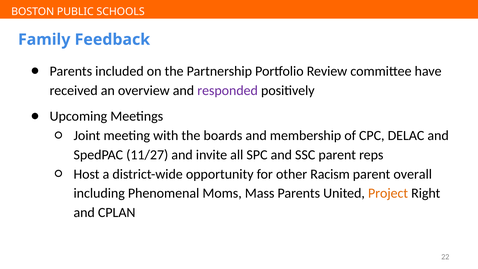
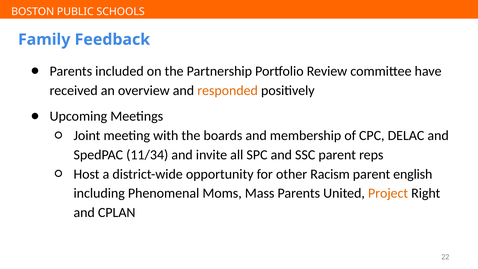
responded colour: purple -> orange (228, 90)
11/27: 11/27 -> 11/34 (147, 155)
overall: overall -> english (413, 174)
